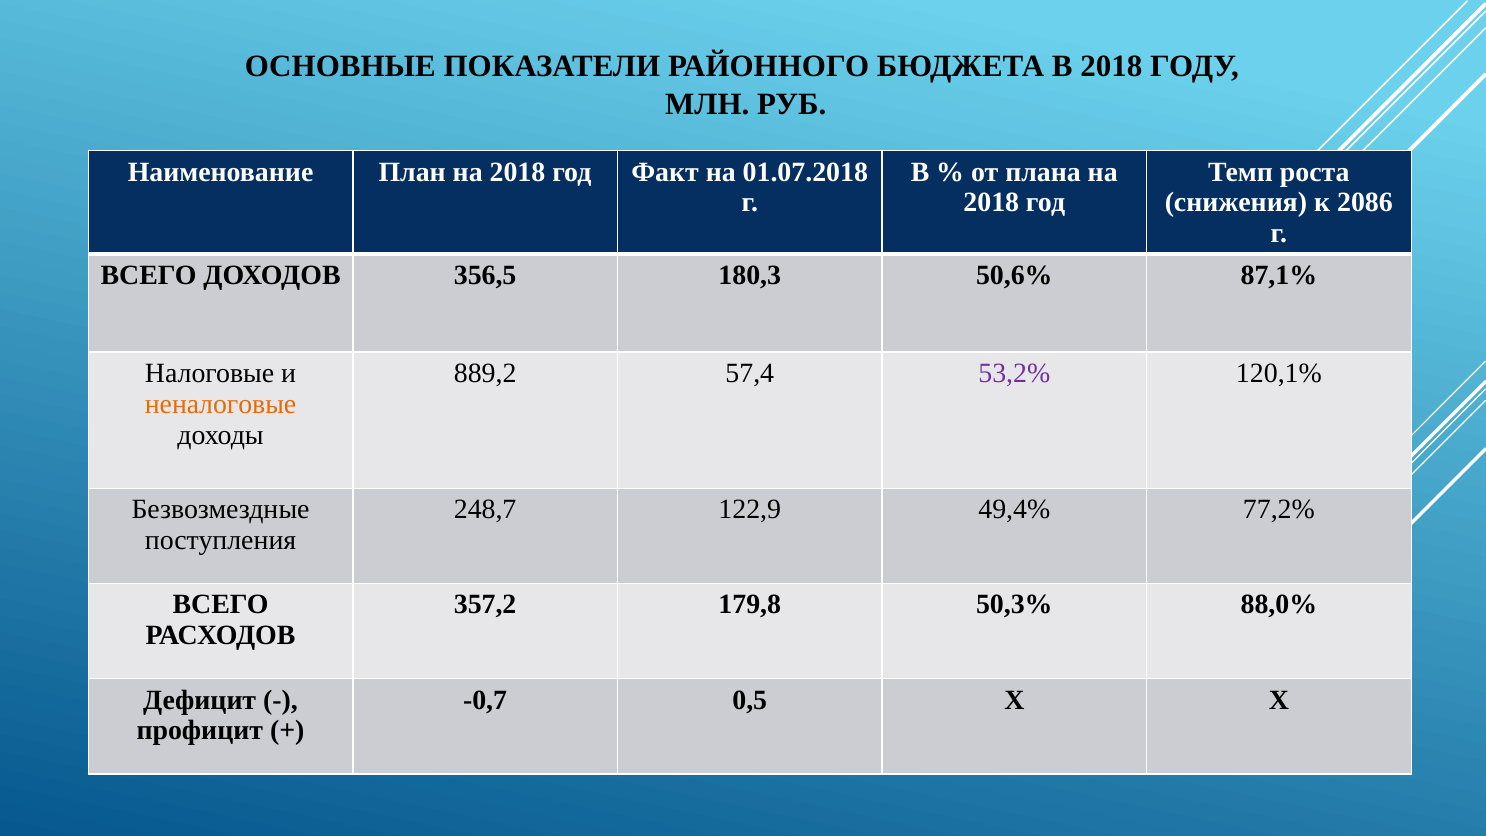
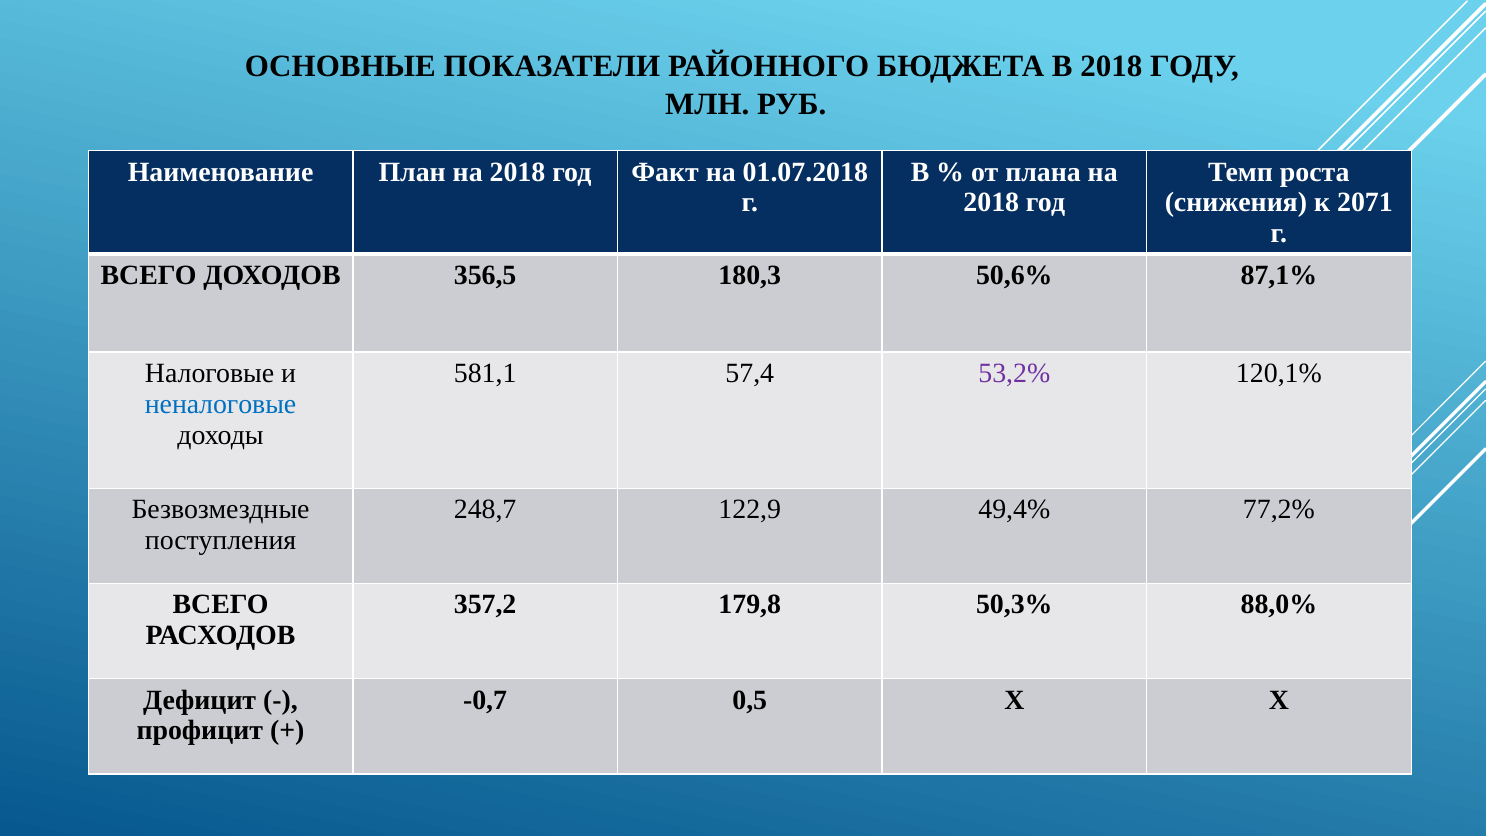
2086: 2086 -> 2071 (1365, 203)
889,2: 889,2 -> 581,1 (485, 373)
неналоговые colour: orange -> blue (221, 404)
